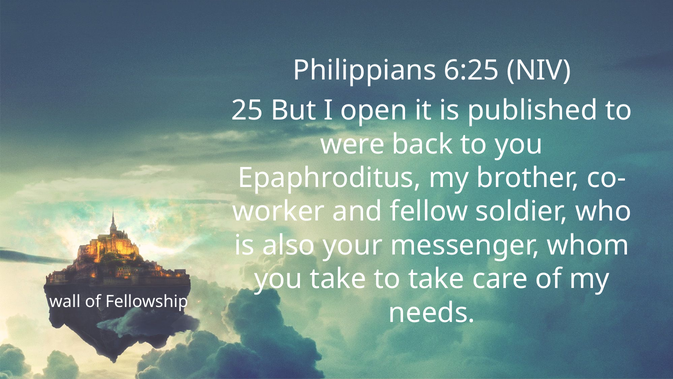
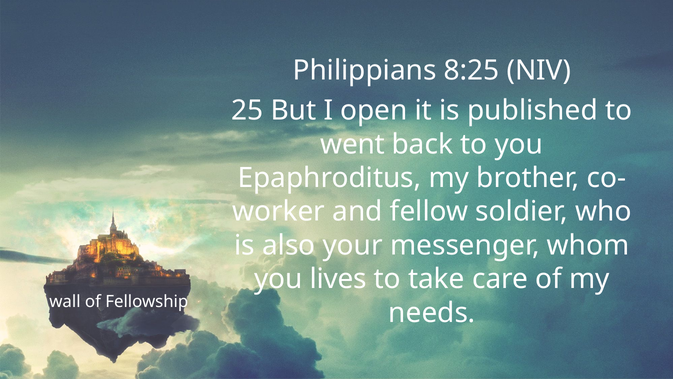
6:25: 6:25 -> 8:25 (472, 70)
were: were -> went (353, 144)
you take: take -> lives (338, 279)
